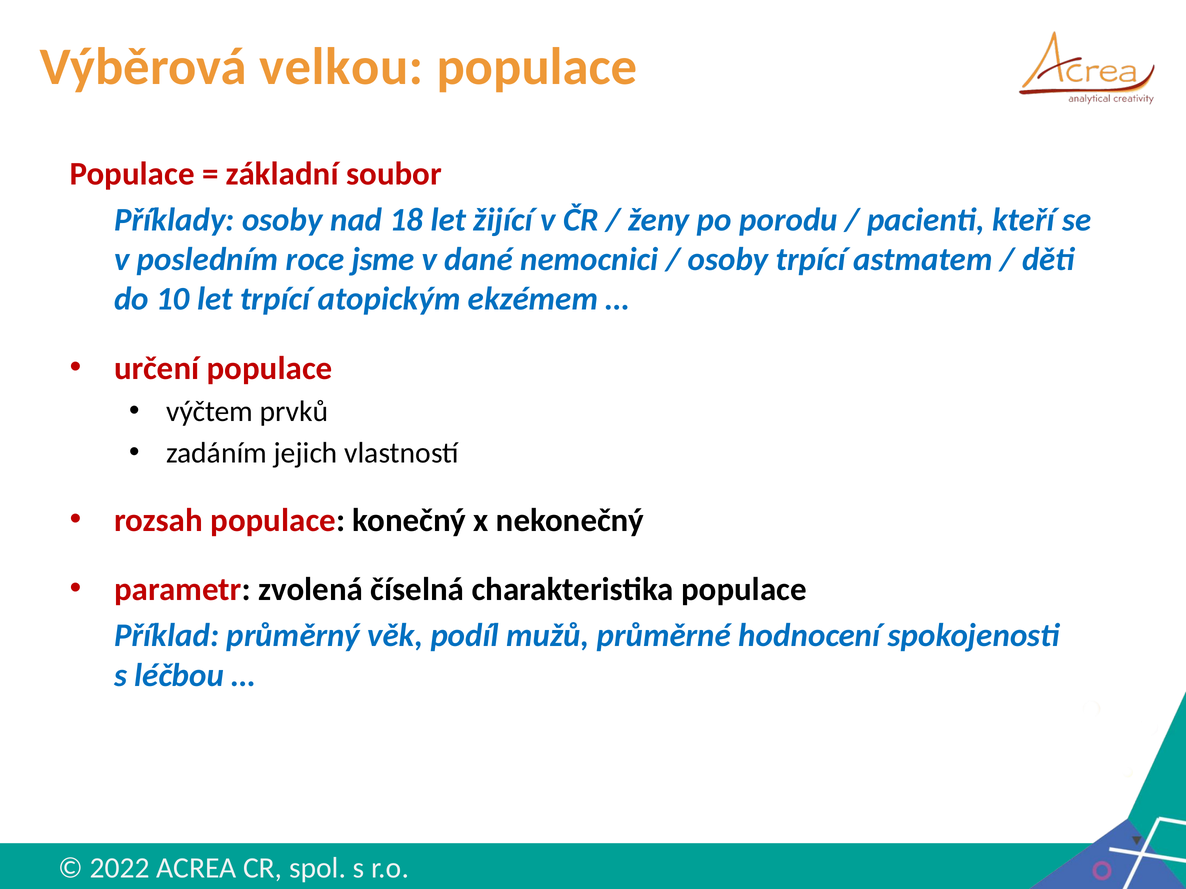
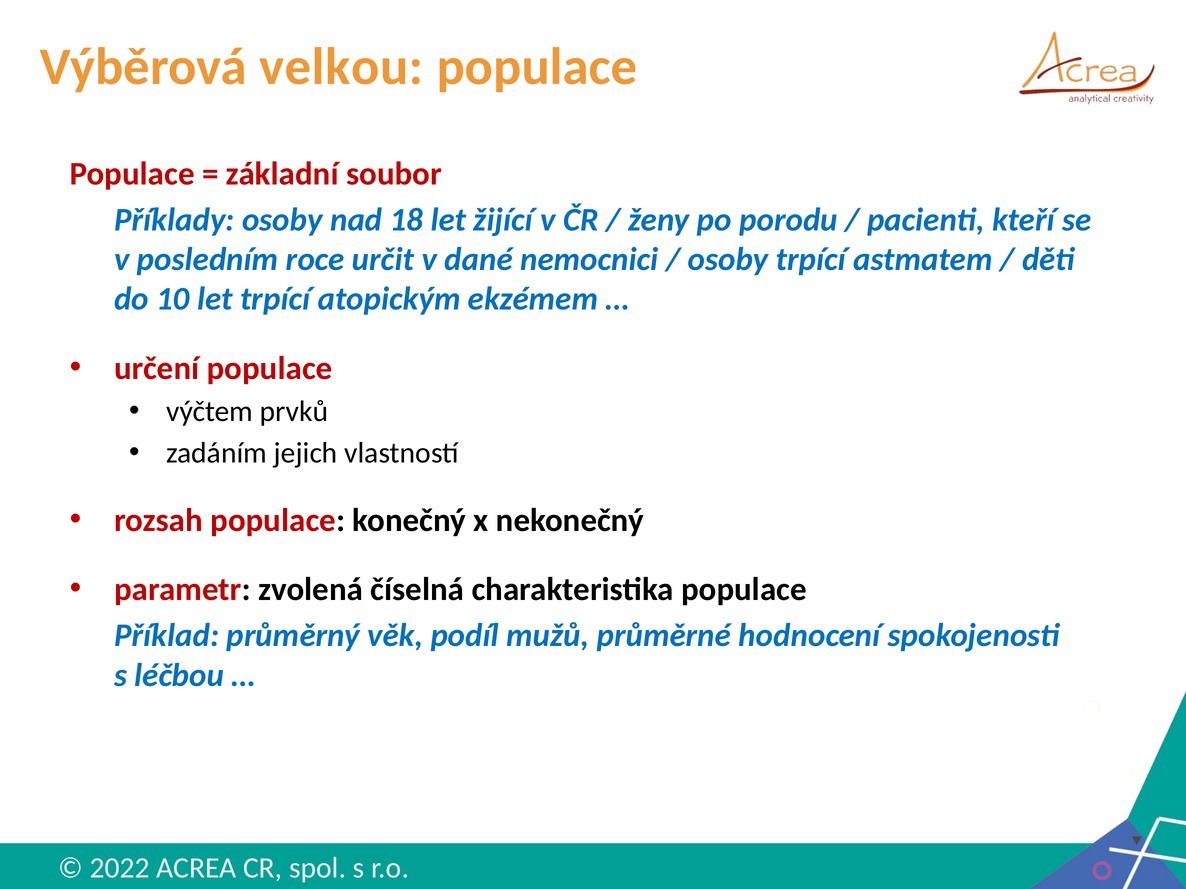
jsme: jsme -> určit (383, 260)
